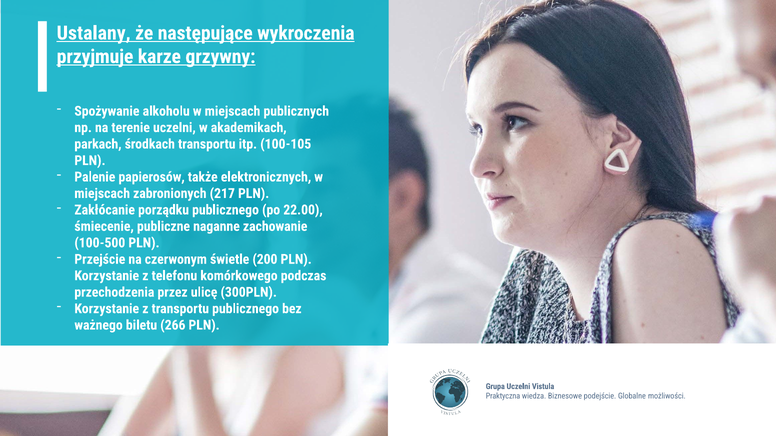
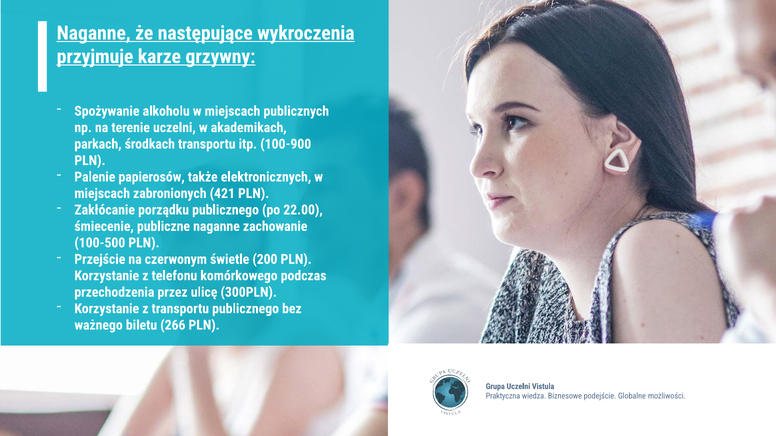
Ustalany: Ustalany -> Naganne (94, 33)
100-105: 100-105 -> 100-900 (286, 144)
217: 217 -> 421 (222, 194)
